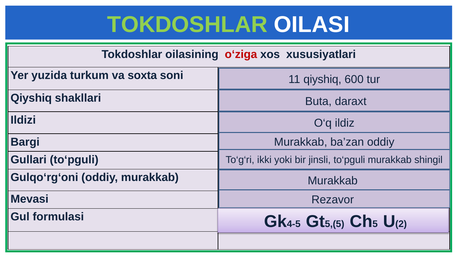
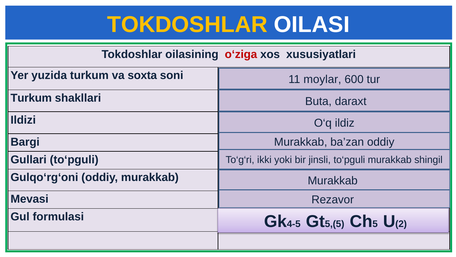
TOKDOSHLAR colour: light green -> yellow (187, 25)
11 qiyshiq: qiyshiq -> moylar (322, 79)
Qiyshiq: Qiyshiq -> Turkum (31, 98)
